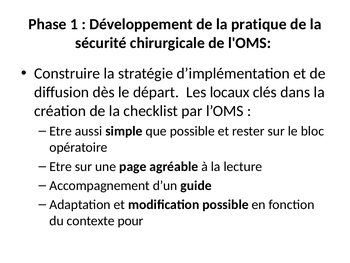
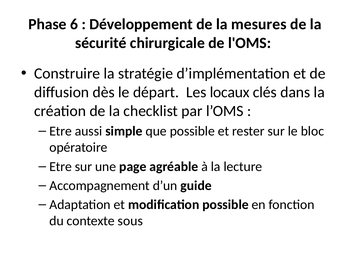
1: 1 -> 6 (74, 24)
pratique: pratique -> mesures (259, 24)
pour: pour -> sous (130, 221)
